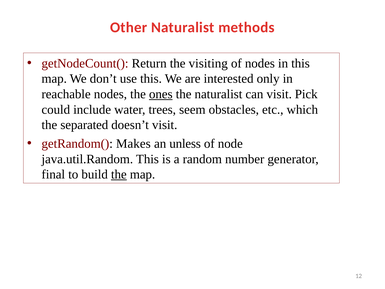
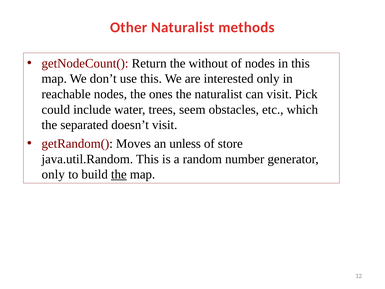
visiting: visiting -> without (208, 63)
ones underline: present -> none (161, 94)
Makes: Makes -> Moves (133, 144)
node: node -> store (230, 144)
final: final -> only (53, 174)
